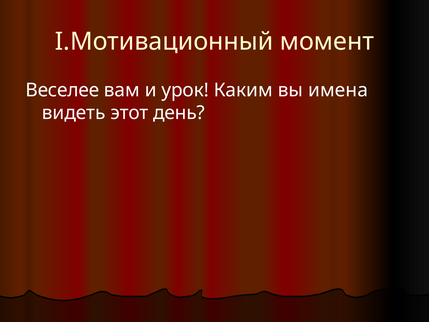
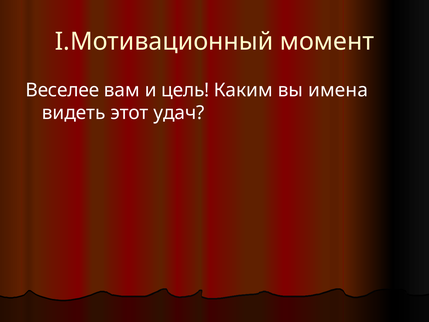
урок: урок -> цель (185, 90)
день: день -> удач (179, 113)
